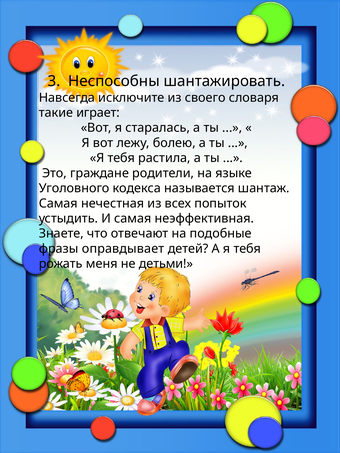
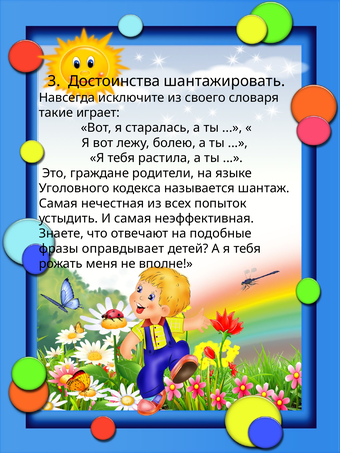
Неспособны: Неспособны -> Достоинства (114, 81)
детьми: детьми -> вполне (166, 264)
